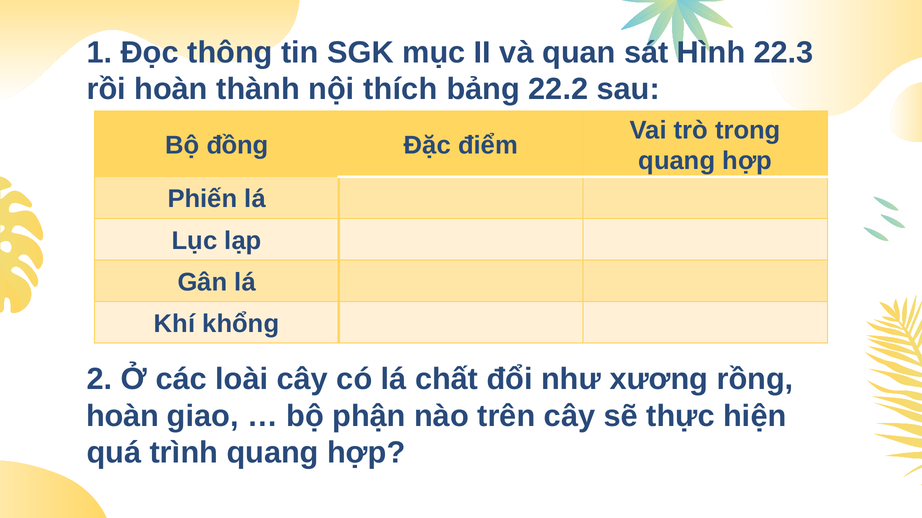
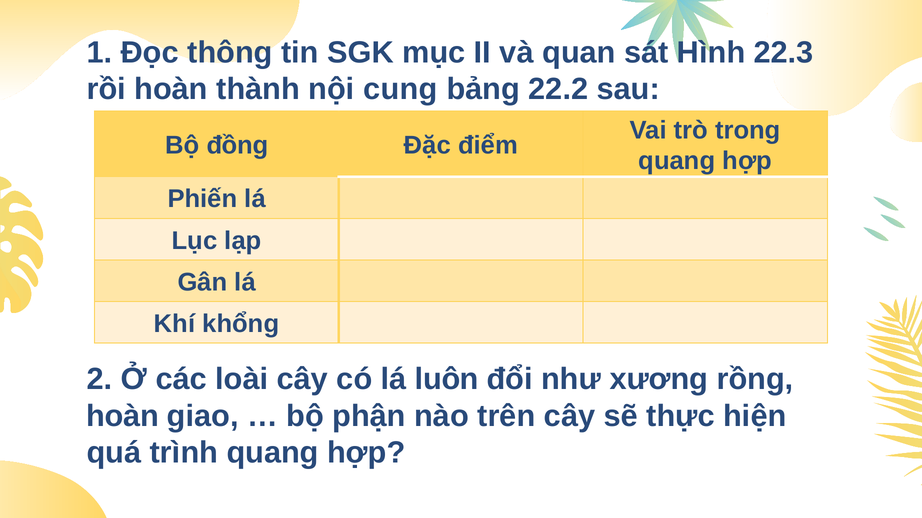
thích: thích -> cung (400, 89)
chất: chất -> luôn (447, 380)
